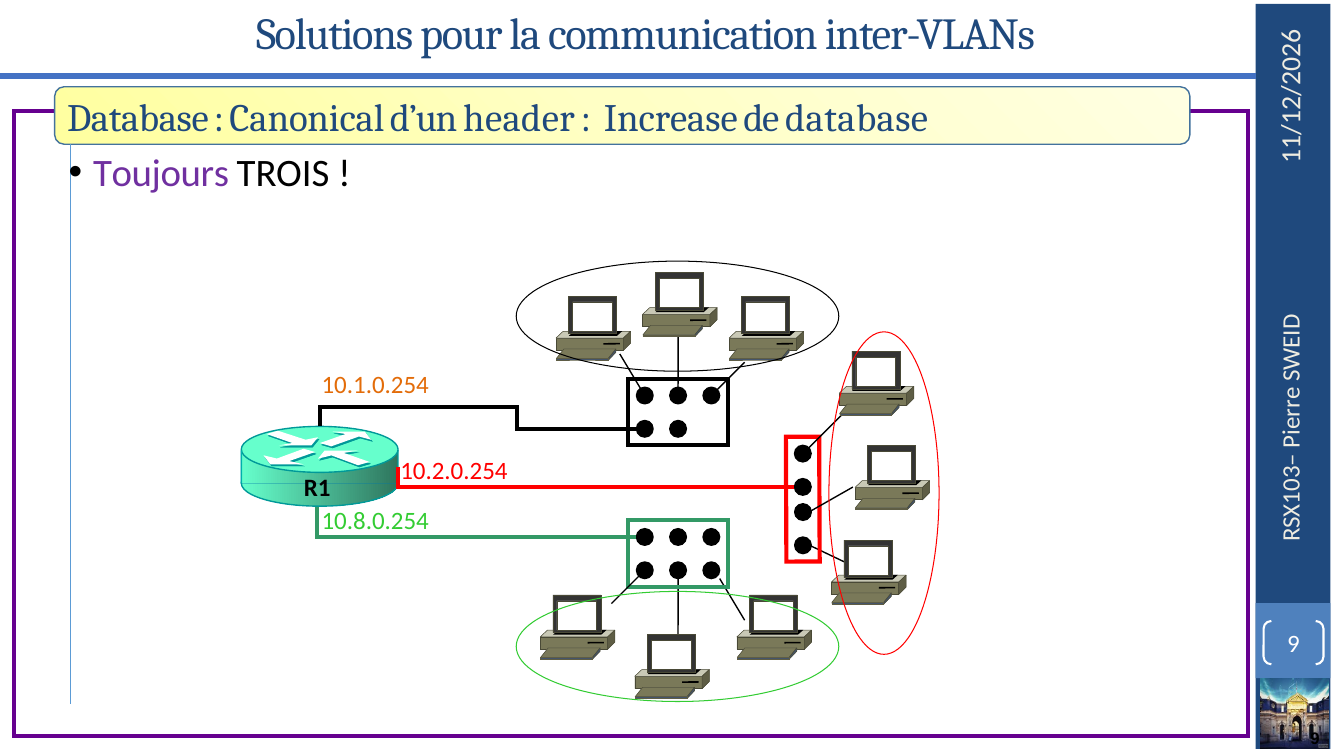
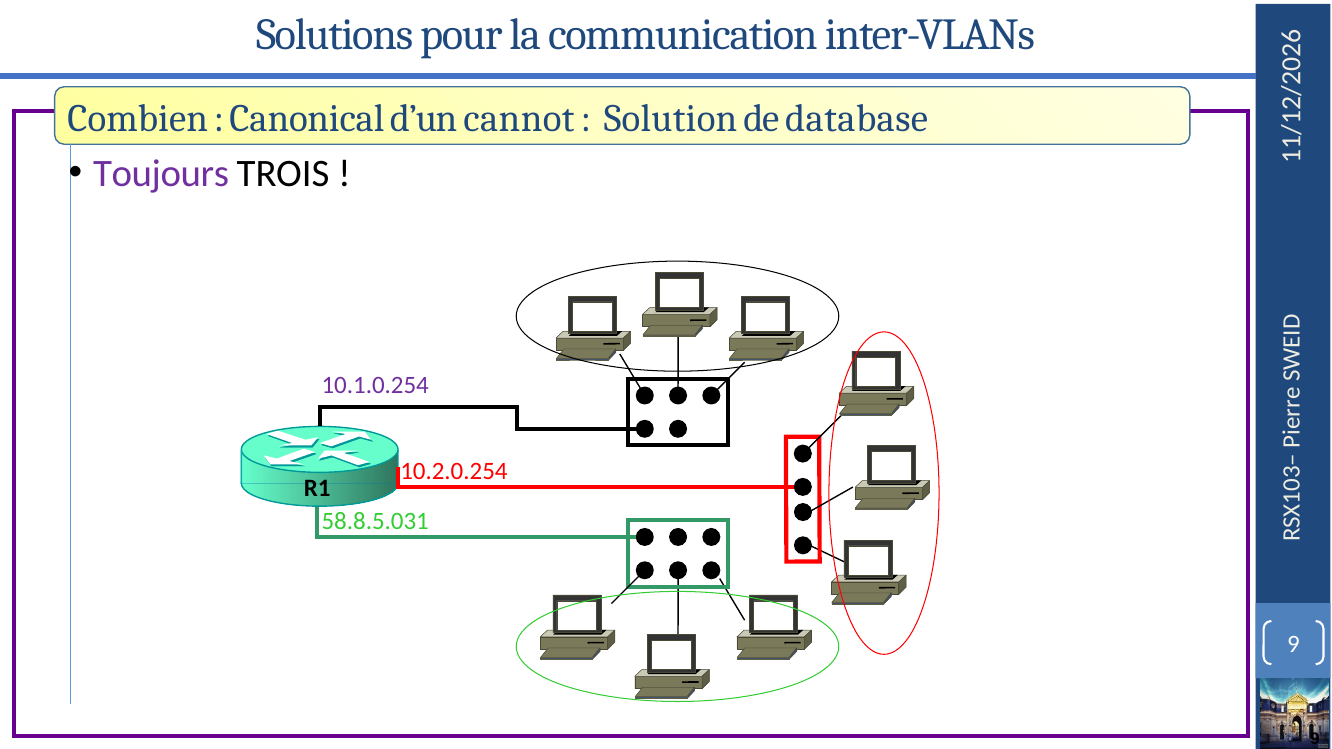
Database: Database -> Combien (138, 118)
header: header -> cannot (519, 118)
Increase: Increase -> Solution (671, 118)
10.1.0.254 colour: orange -> purple (375, 385)
10.8.0.254: 10.8.0.254 -> 58.8.5.031 (375, 521)
